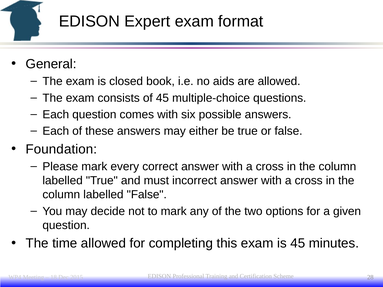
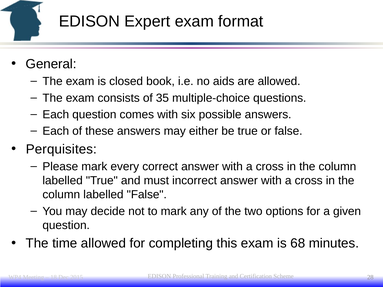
of 45: 45 -> 35 (162, 98)
Foundation: Foundation -> Perquisites (61, 149)
is 45: 45 -> 68 (298, 243)
